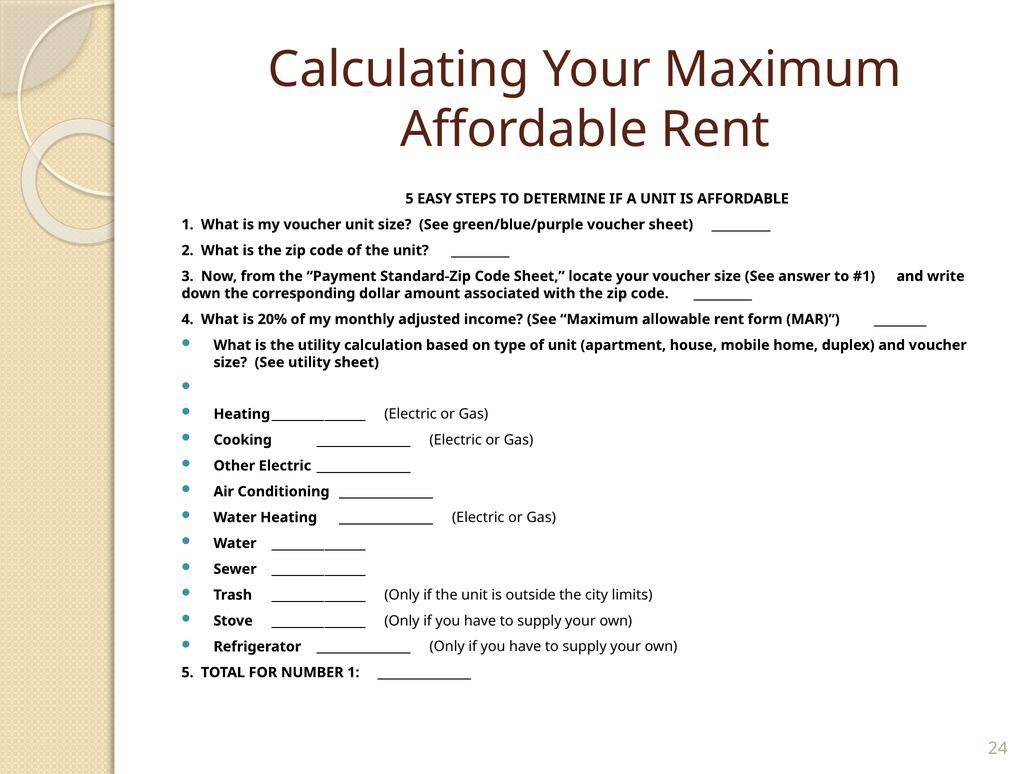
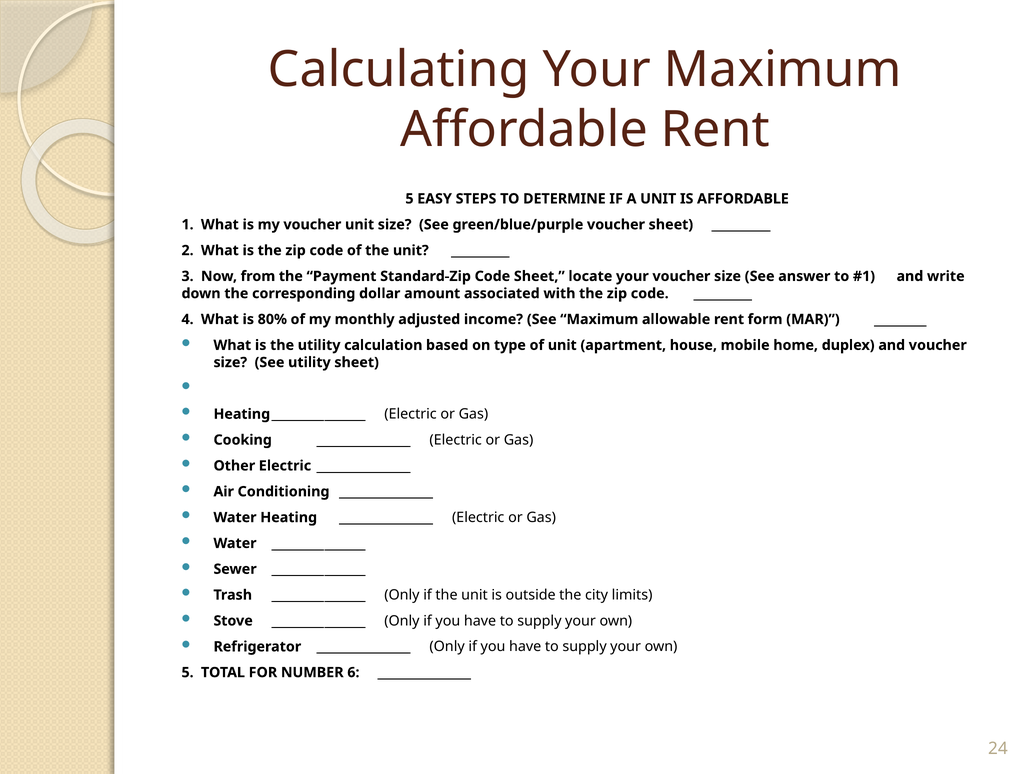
20%: 20% -> 80% (272, 319)
NUMBER 1: 1 -> 6 (353, 672)
